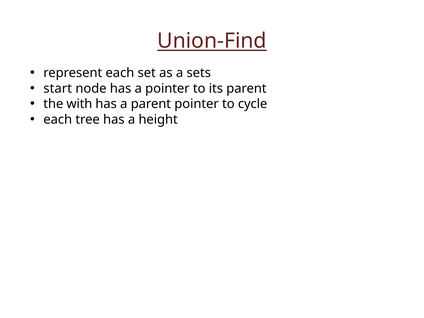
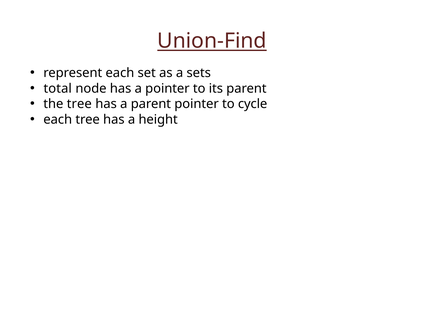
start: start -> total (58, 88)
the with: with -> tree (79, 104)
